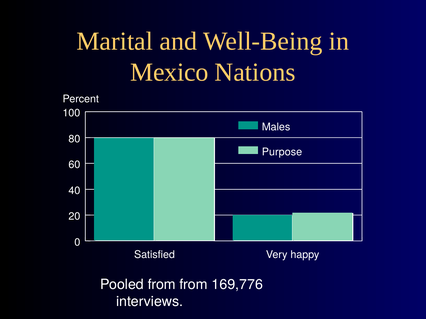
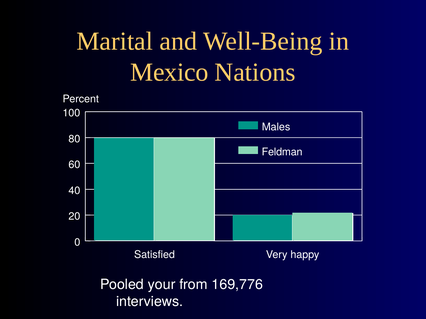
Purpose: Purpose -> Feldman (282, 152)
Pooled from: from -> your (162, 285)
